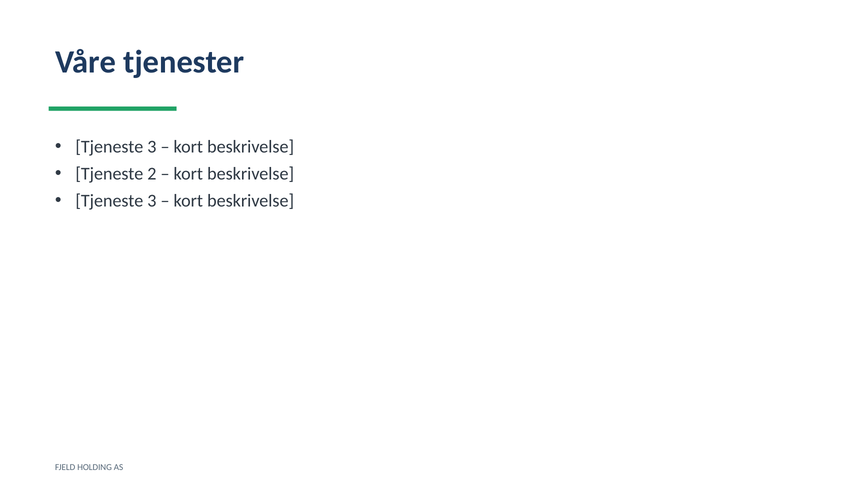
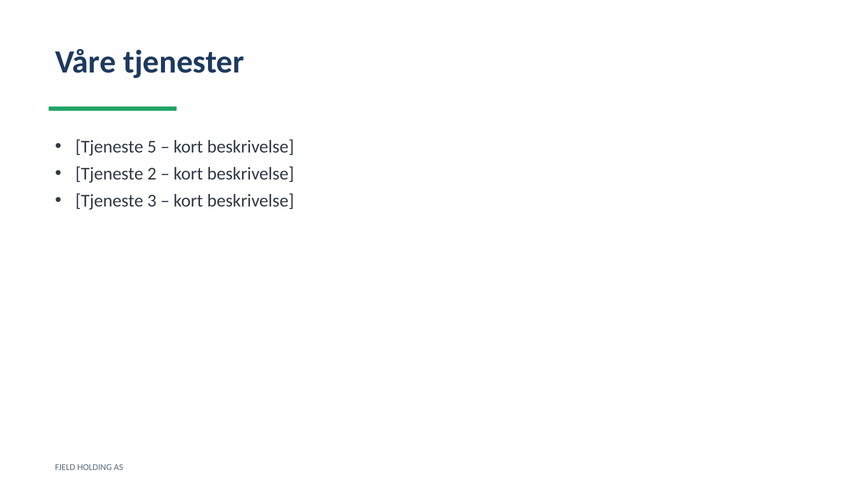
3: 3 -> 5 (152, 147)
